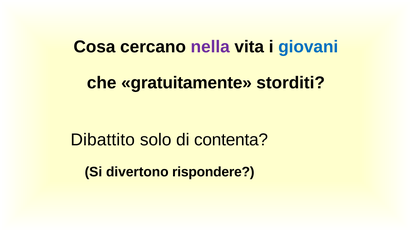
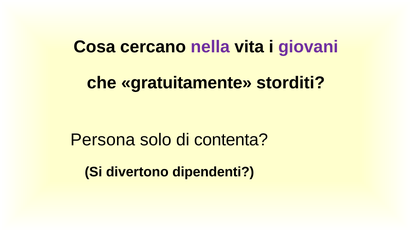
giovani colour: blue -> purple (308, 47)
Dibattito: Dibattito -> Persona (103, 140)
rispondere: rispondere -> dipendenti (213, 172)
